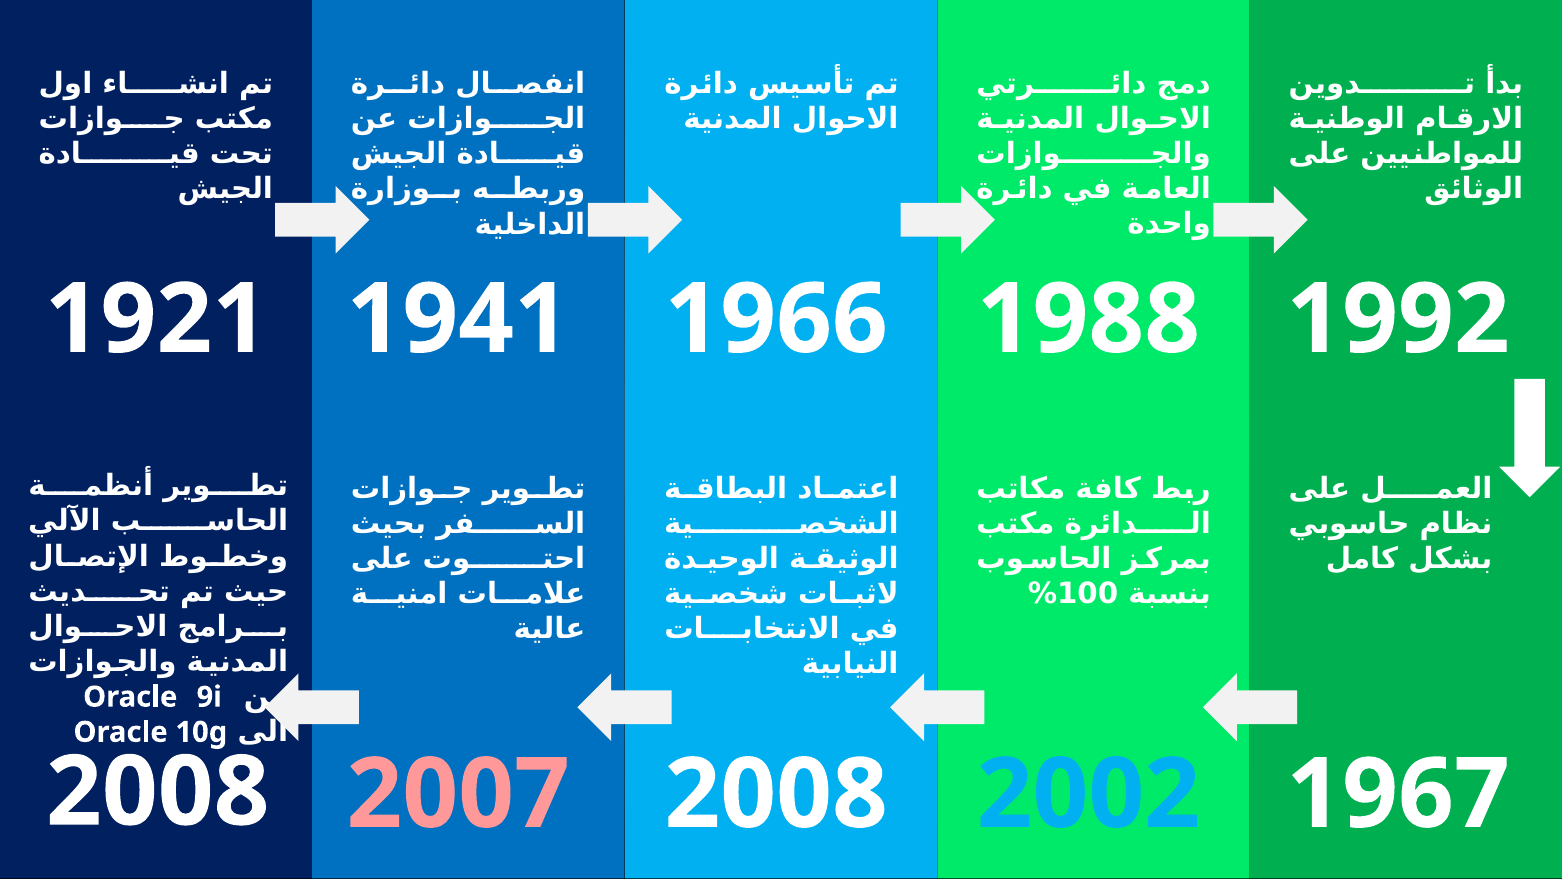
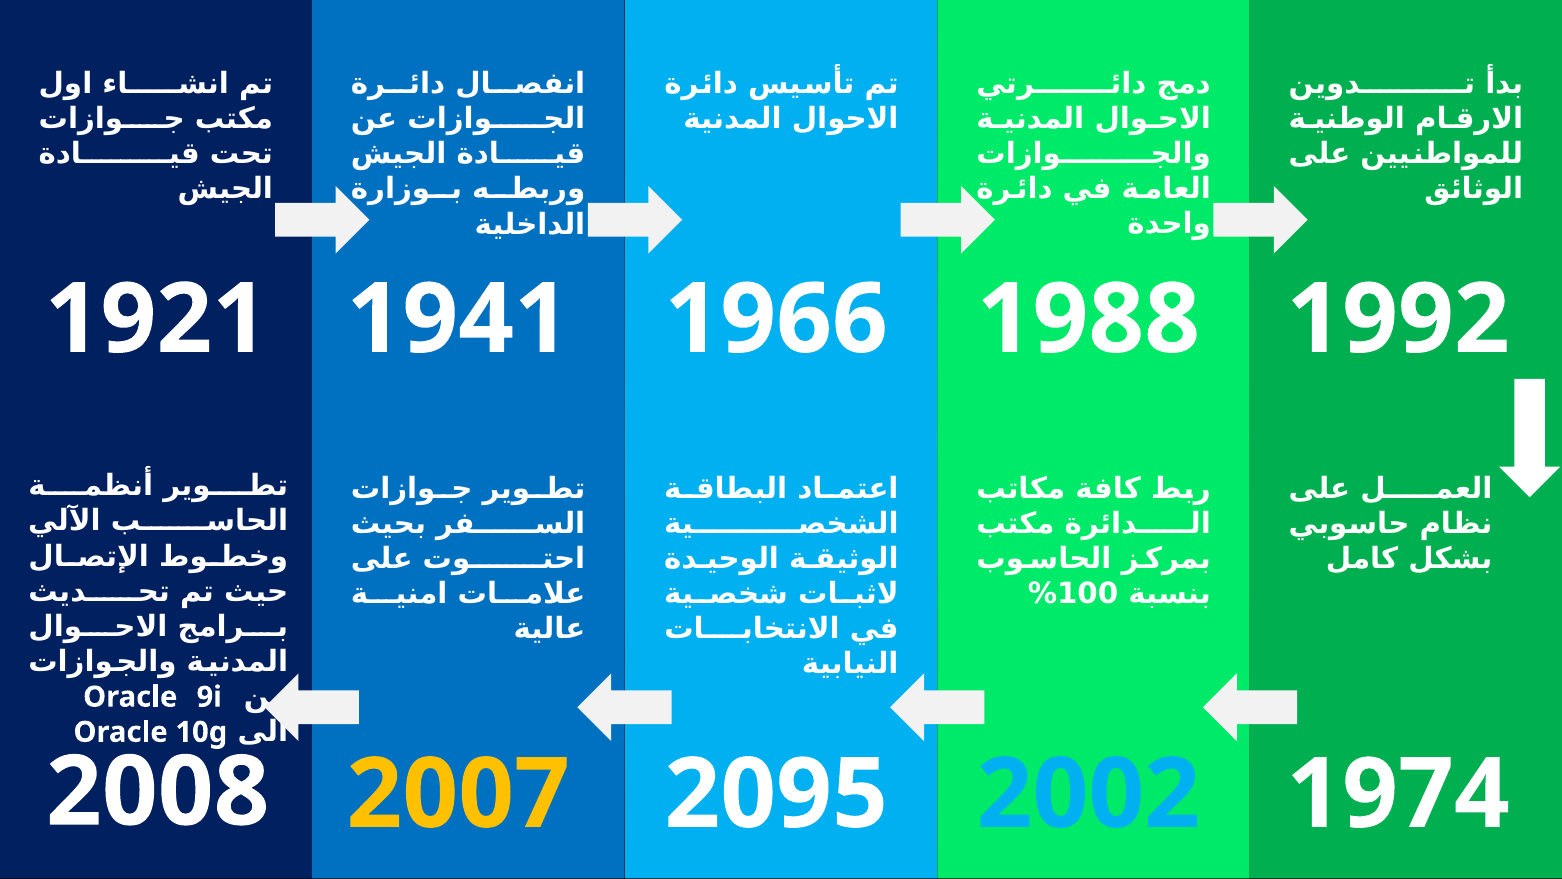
2007 colour: pink -> yellow (458, 794)
2008: 2008 -> 2095 (776, 794)
1967: 1967 -> 1974 (1398, 794)
